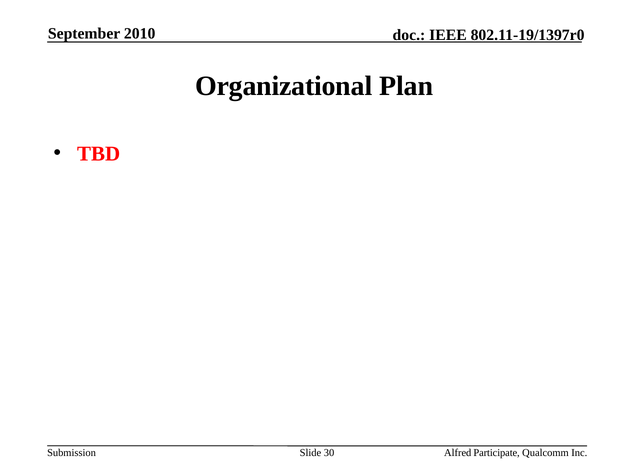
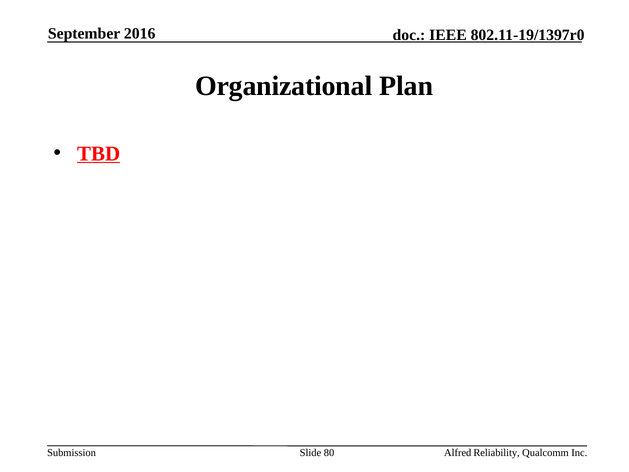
2010: 2010 -> 2016 (140, 33)
TBD underline: none -> present (99, 153)
30: 30 -> 80 (329, 452)
Participate: Participate -> Reliability (497, 452)
